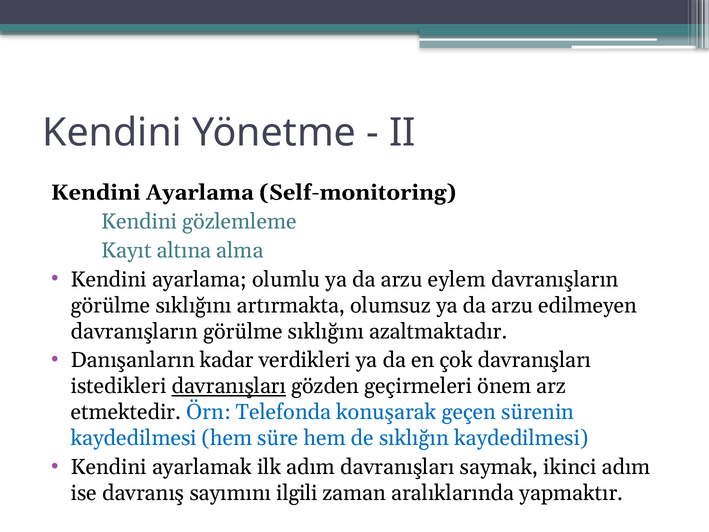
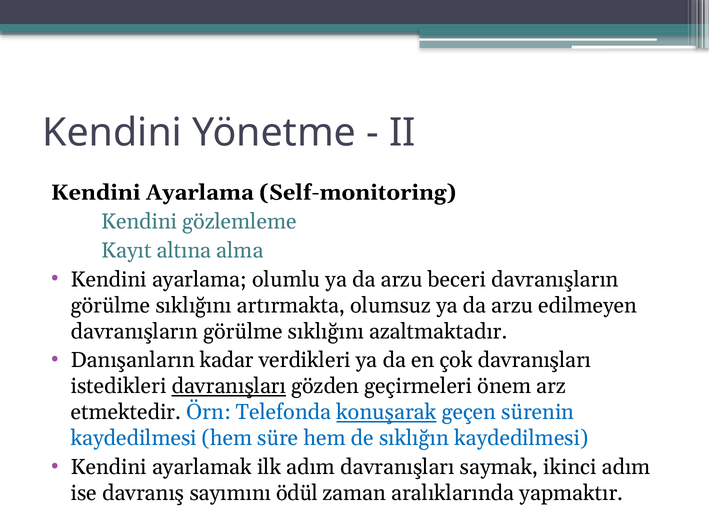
eylem: eylem -> beceri (457, 279)
konuşarak underline: none -> present (386, 412)
ilgili: ilgili -> ödül (297, 493)
